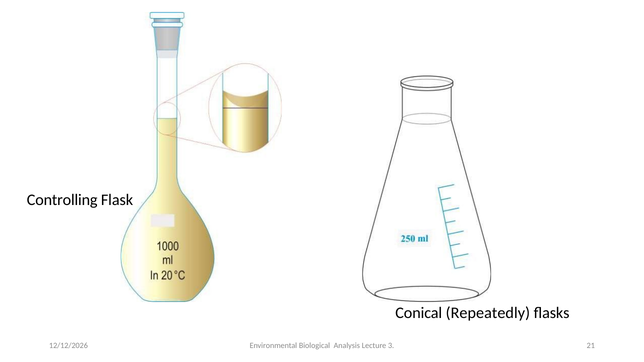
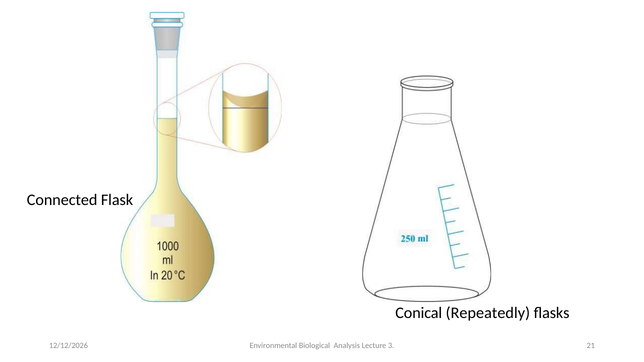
Controlling: Controlling -> Connected (62, 200)
